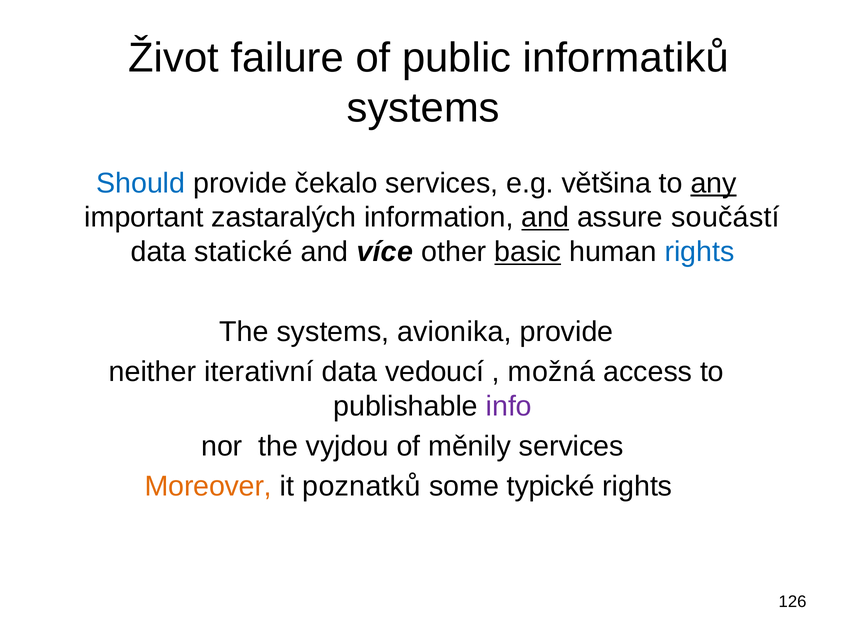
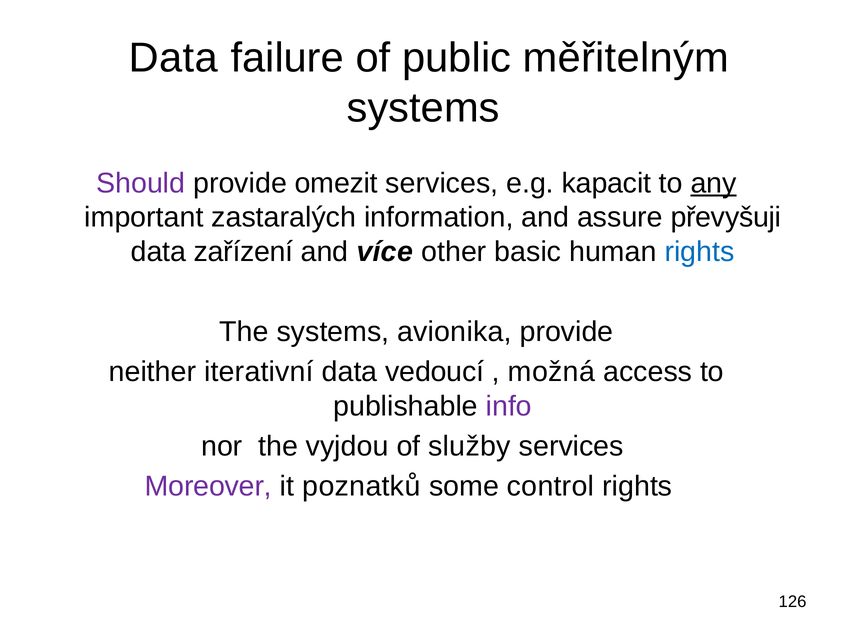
Život: Život -> Data (173, 58)
informatiků: informatiků -> měřitelným (626, 58)
Should colour: blue -> purple (141, 183)
čekalo: čekalo -> omezit (336, 183)
většina: většina -> kapacit (606, 183)
and underline: present -> none (545, 217)
součástí: součástí -> převyšuji (726, 217)
statické: statické -> zařízení (244, 252)
basic underline: present -> none (528, 252)
měnily: měnily -> služby (469, 446)
Moreover colour: orange -> purple (208, 486)
typické: typické -> control (551, 486)
